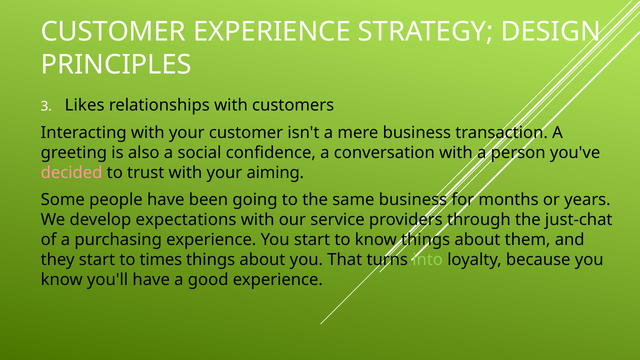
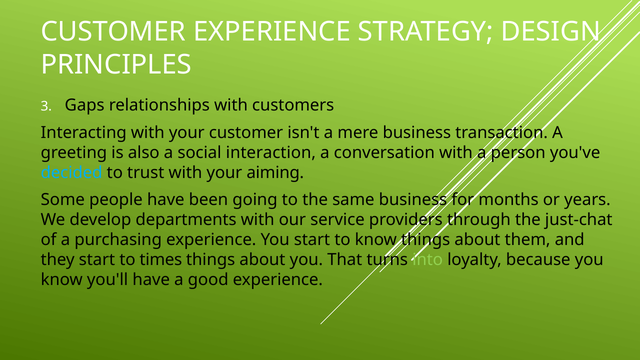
Likes: Likes -> Gaps (85, 105)
confidence: confidence -> interaction (271, 153)
decided colour: pink -> light blue (72, 173)
expectations: expectations -> departments (186, 220)
